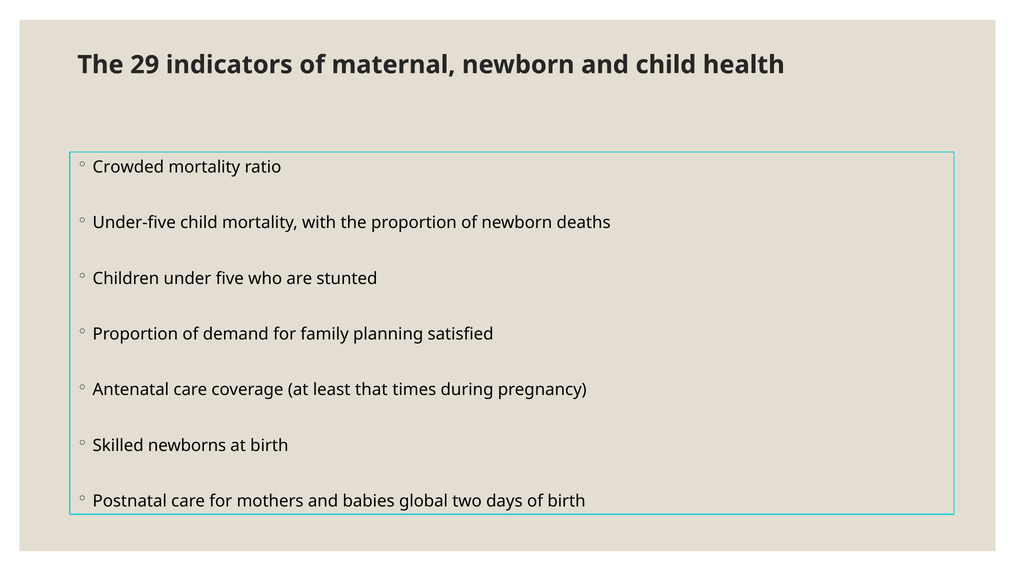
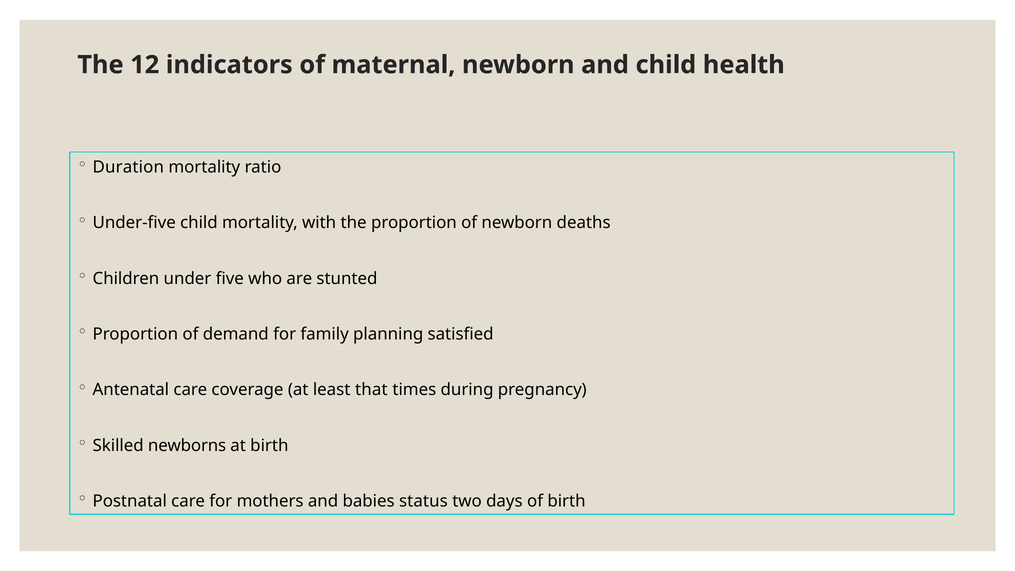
29: 29 -> 12 (145, 65)
Crowded: Crowded -> Duration (128, 167)
global: global -> status (423, 501)
